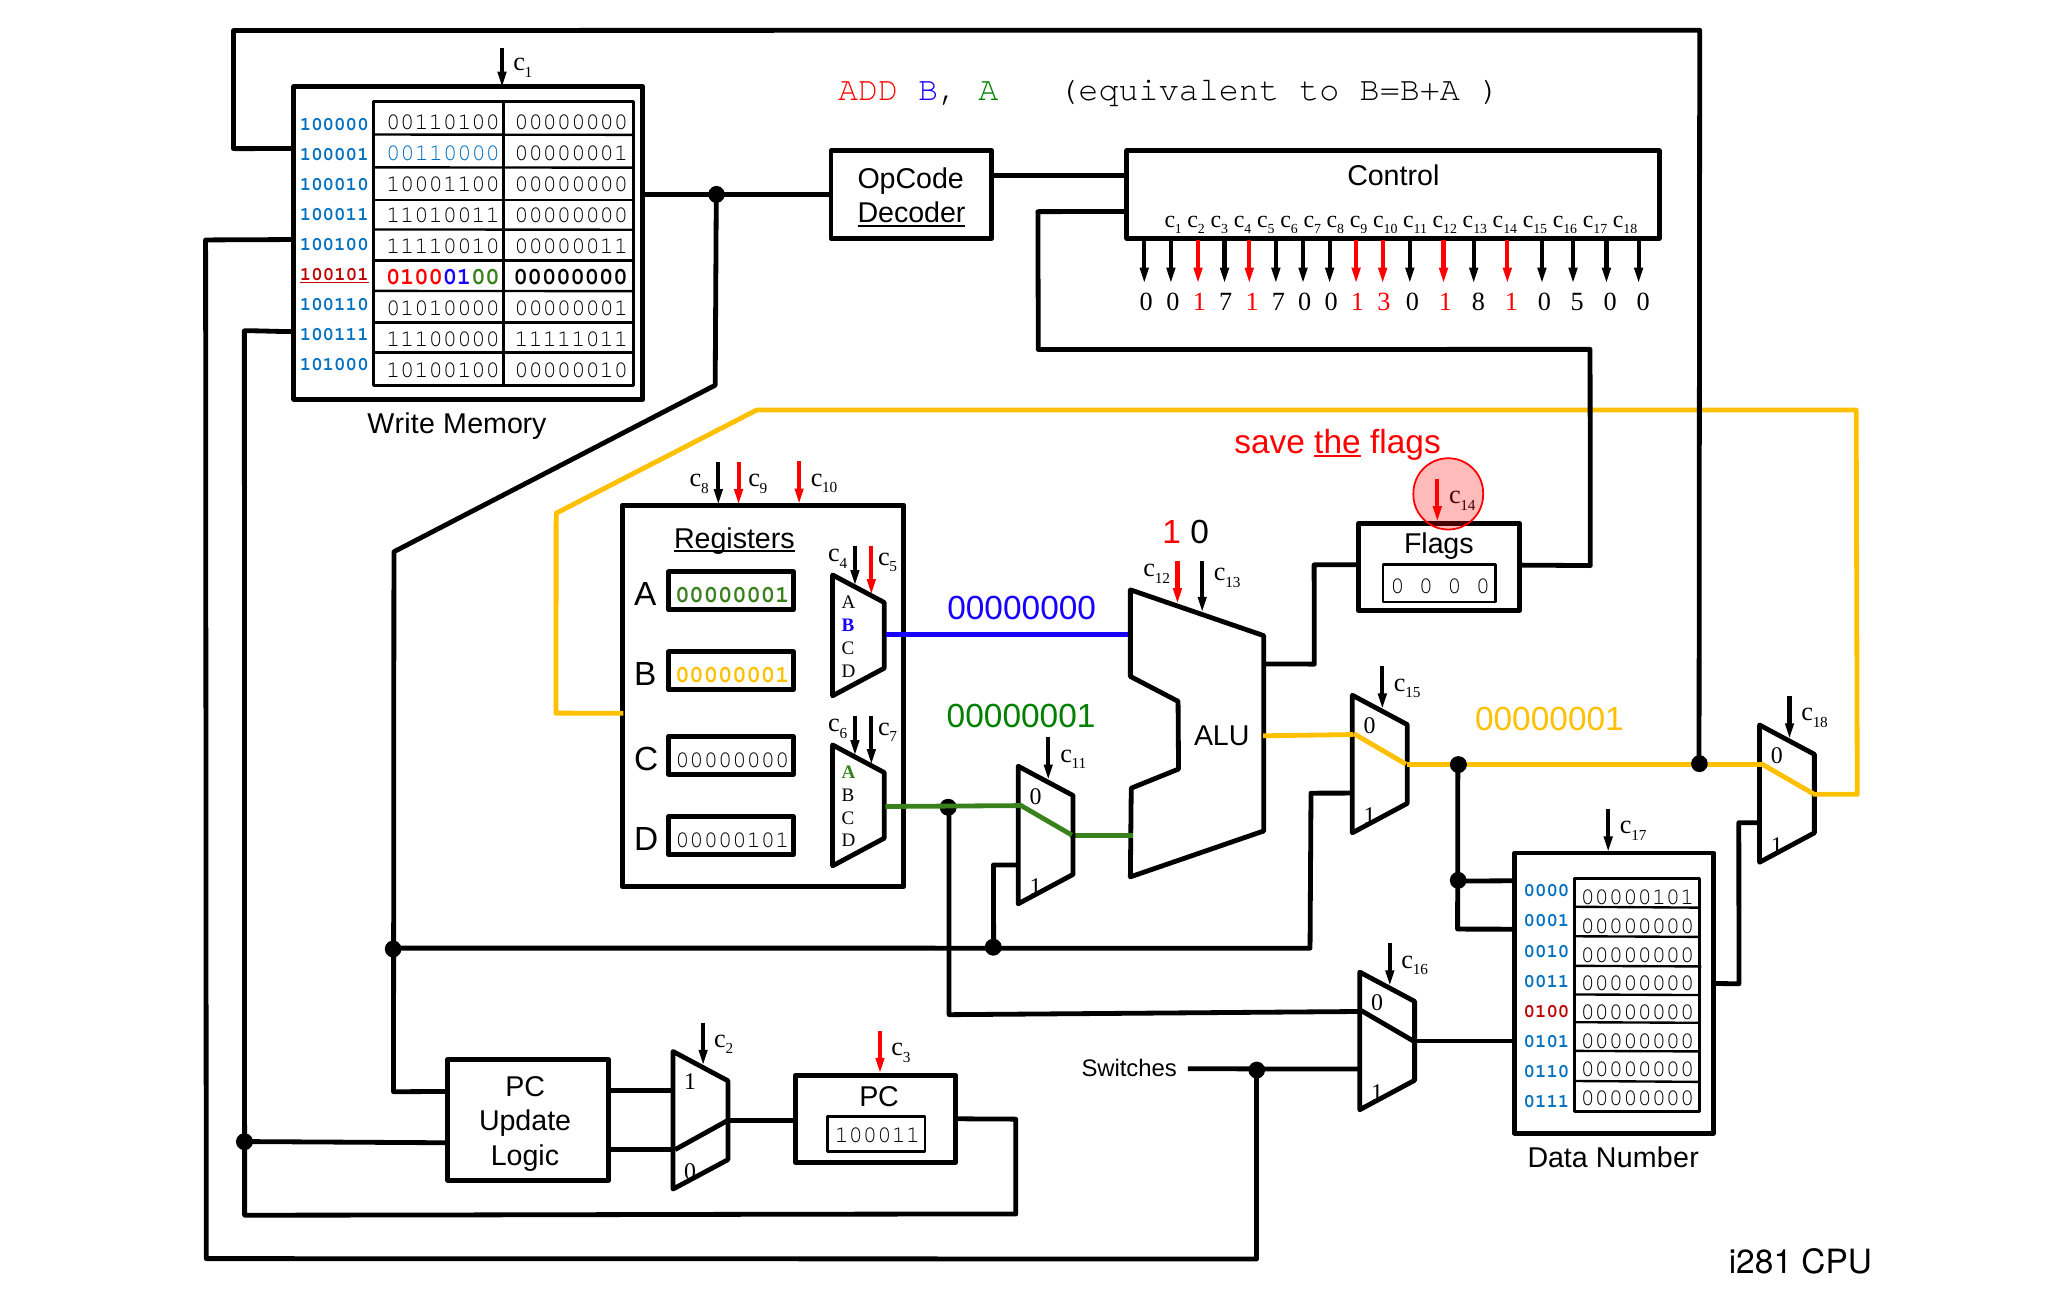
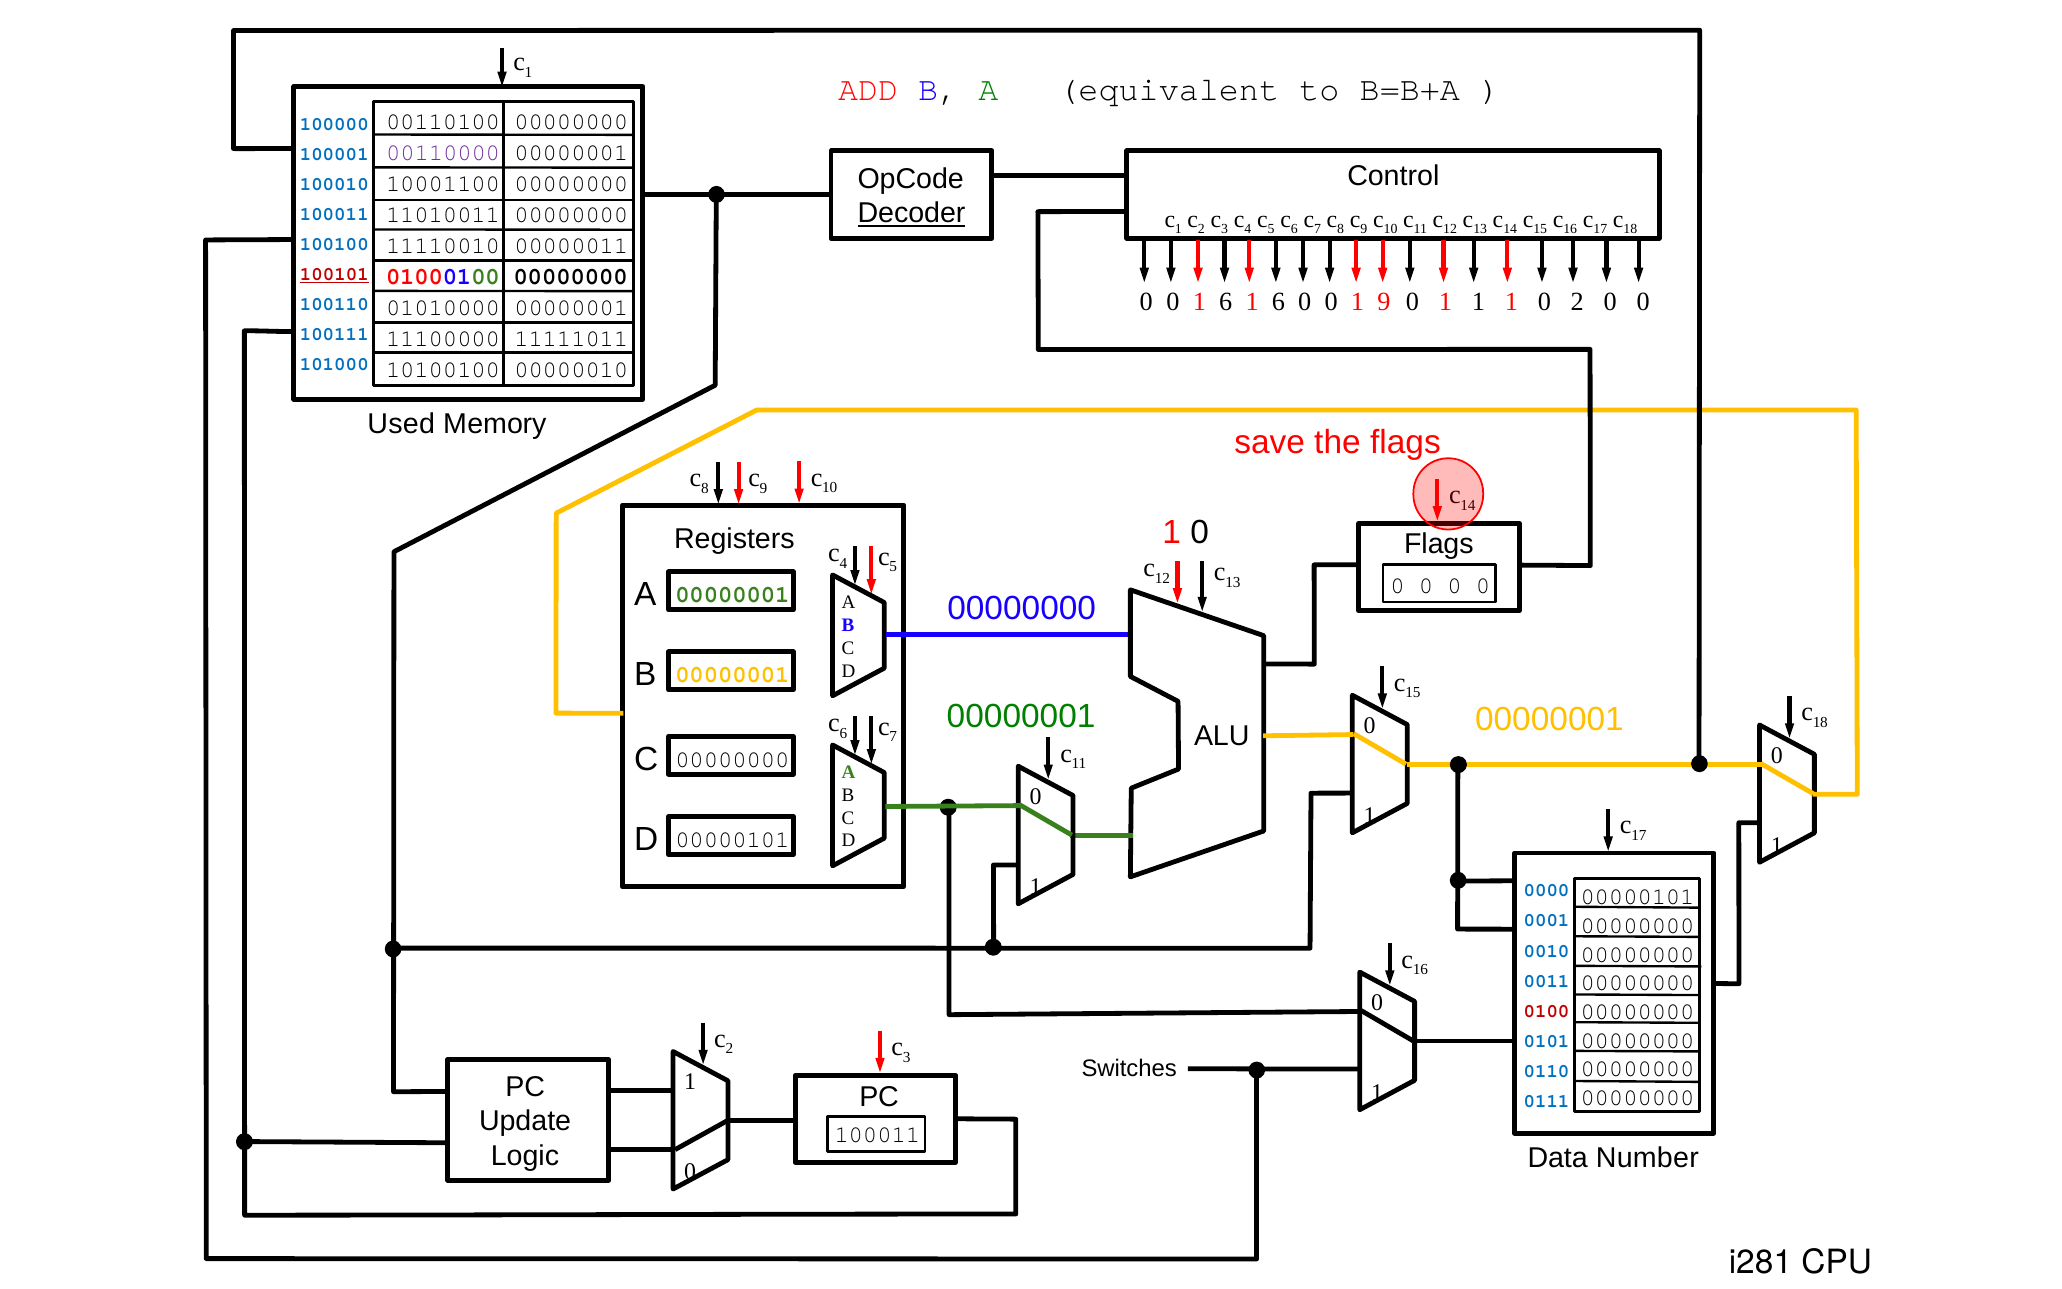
00110000 colour: blue -> purple (443, 152)
0 1 7: 7 -> 6 (1226, 301)
7: 7 -> 6 (1278, 301)
1 3: 3 -> 9 (1384, 301)
0 1 8: 8 -> 1 (1478, 301)
0 5: 5 -> 2 (1577, 301)
Write: Write -> Used (401, 424)
the underline: present -> none (1337, 442)
Registers underline: present -> none (734, 539)
